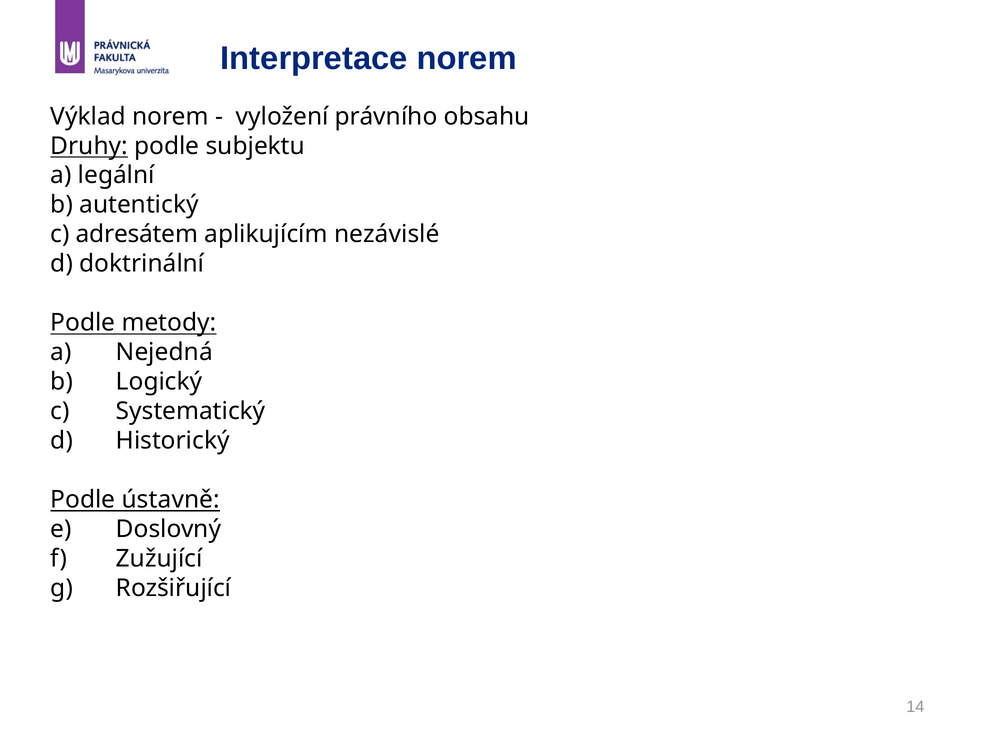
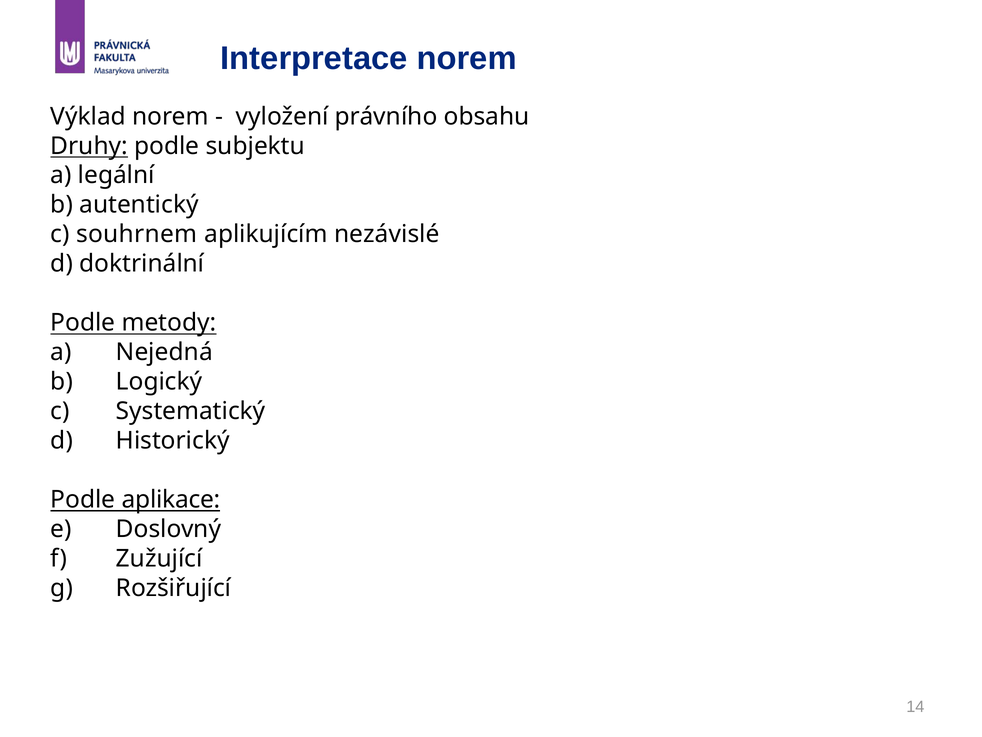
adresátem: adresátem -> souhrnem (137, 234)
ústavně: ústavně -> aplikace (171, 499)
